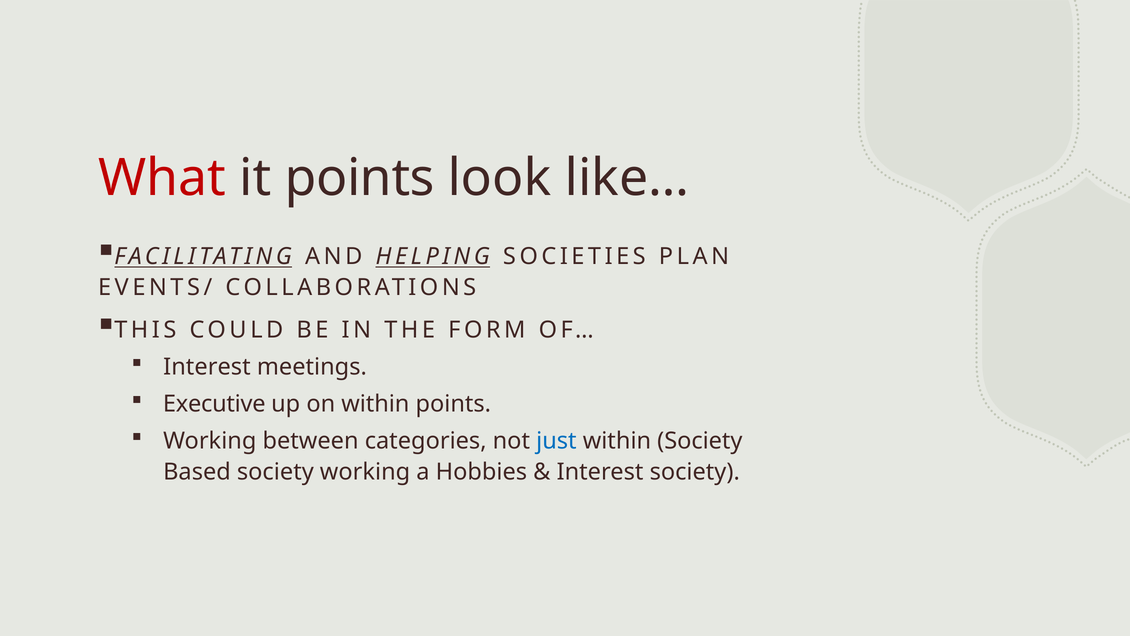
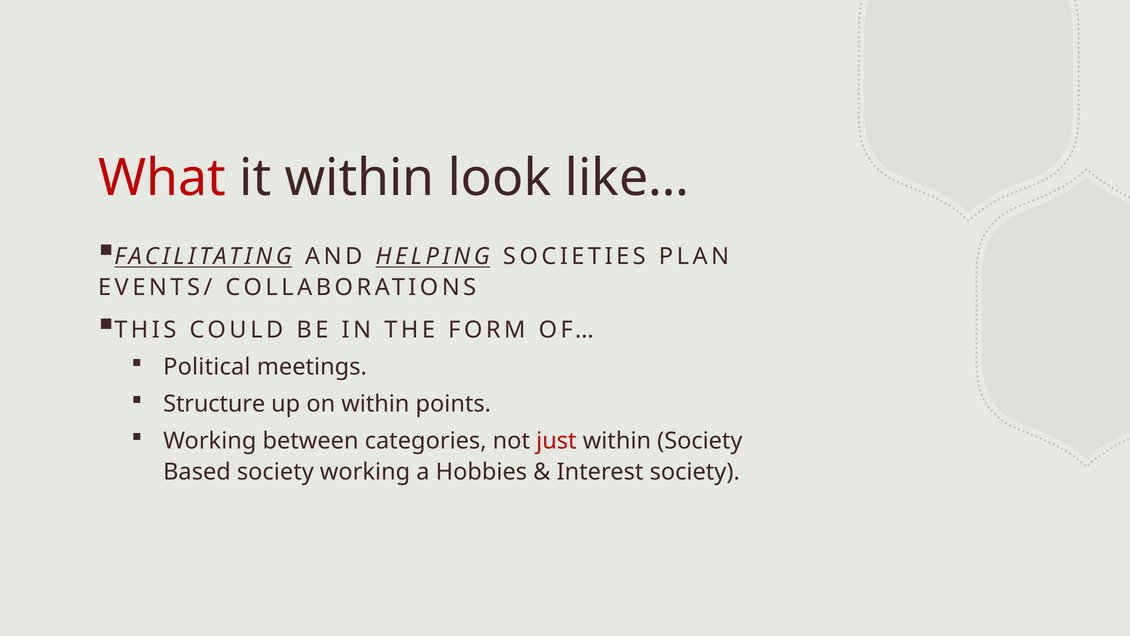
it points: points -> within (360, 178)
Interest: Interest -> Political (207, 367)
Executive: Executive -> Structure (214, 404)
just colour: blue -> red (556, 441)
